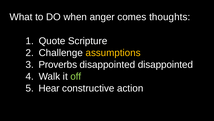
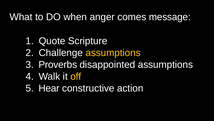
thoughts: thoughts -> message (170, 17)
disappointed disappointed: disappointed -> assumptions (165, 64)
off colour: light green -> yellow (76, 76)
